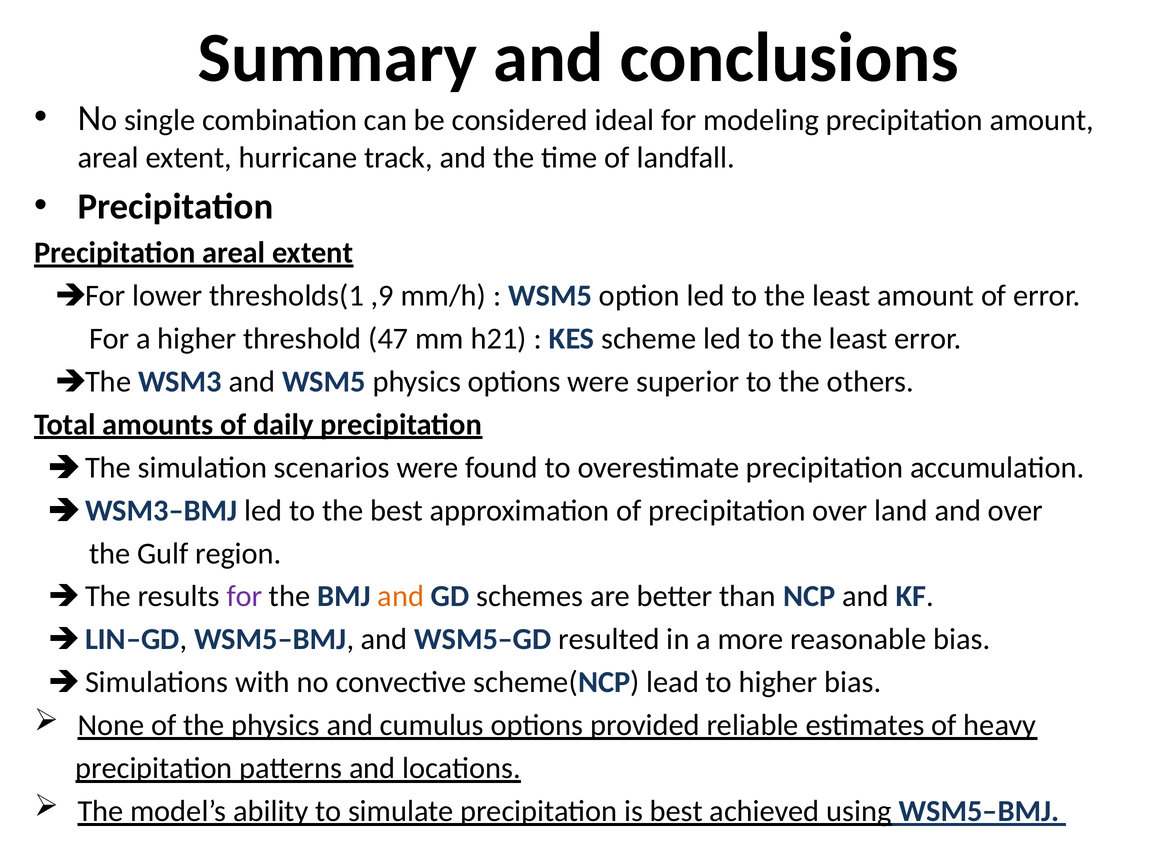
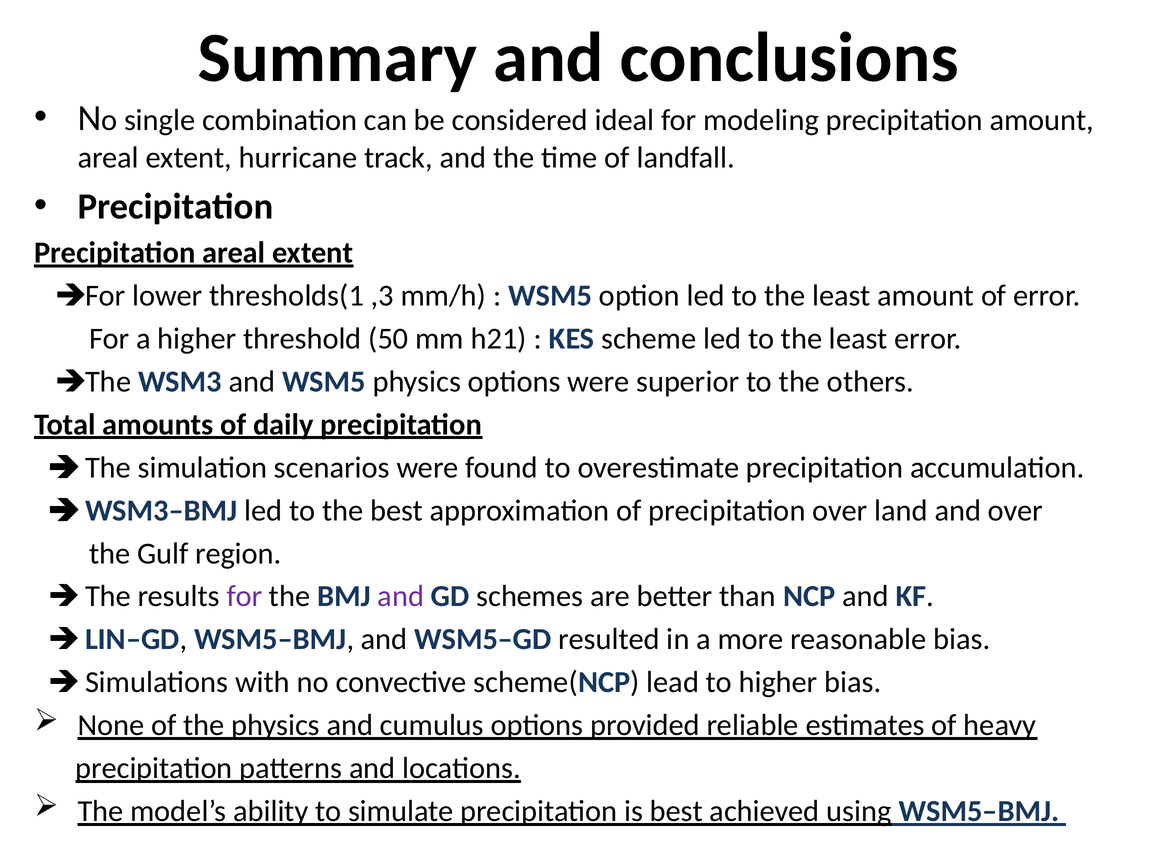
,9: ,9 -> ,3 (382, 296)
47: 47 -> 50 (388, 339)
and colour: orange -> purple (401, 597)
